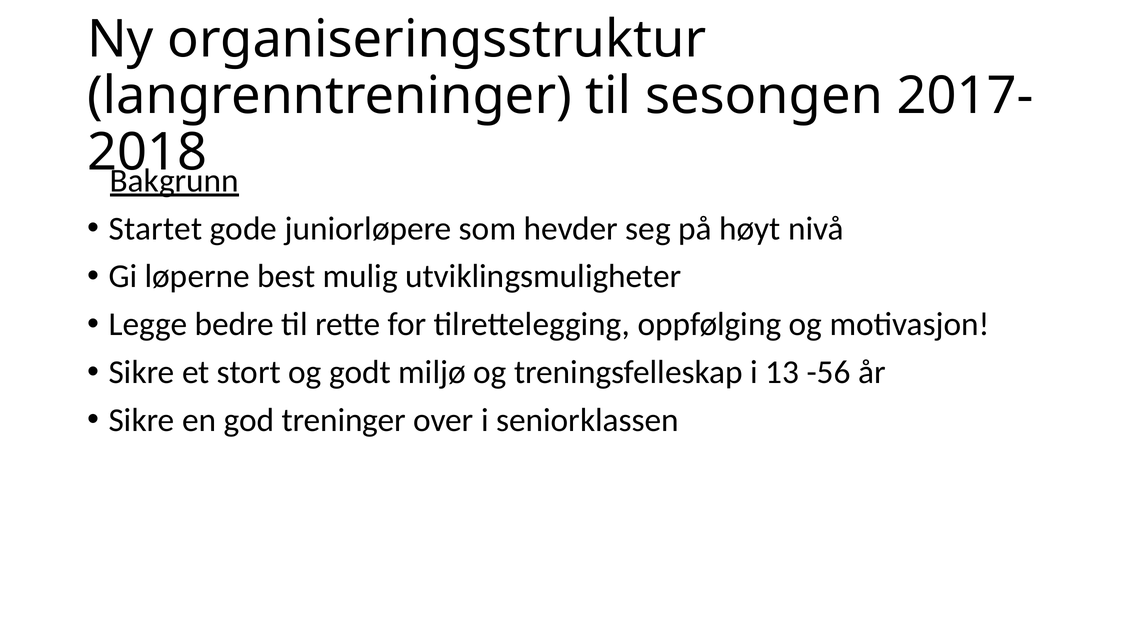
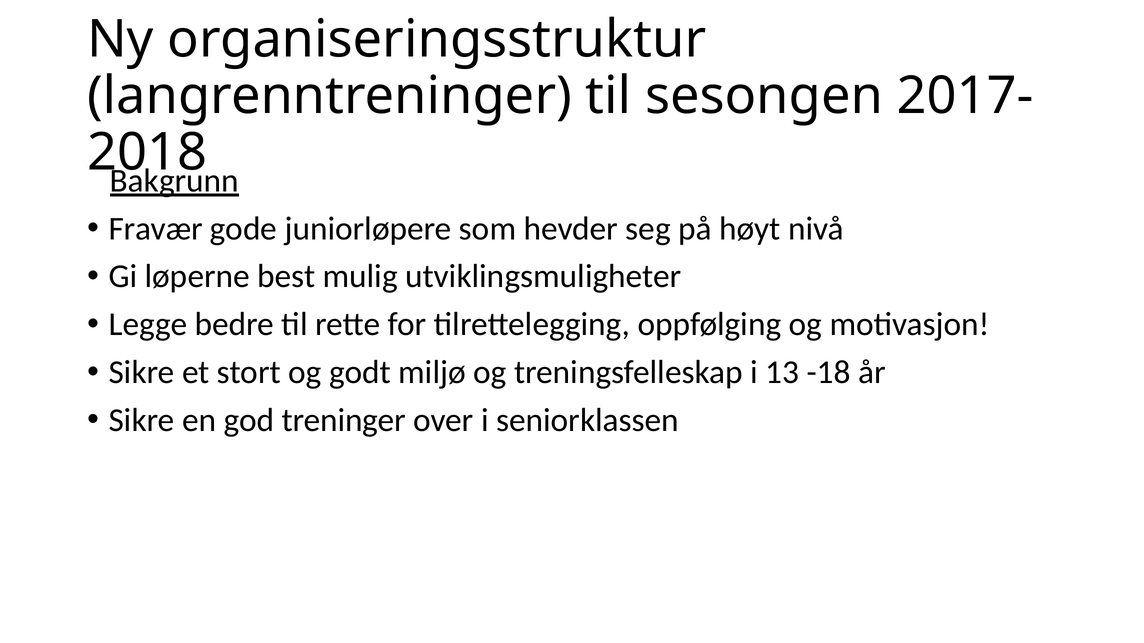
Startet: Startet -> Fravær (156, 229)
-56: -56 -> -18 (829, 373)
